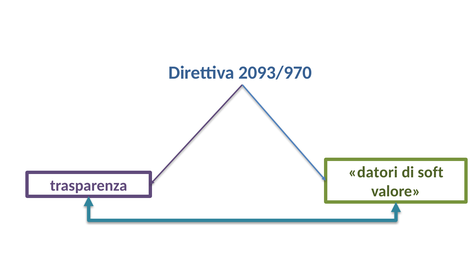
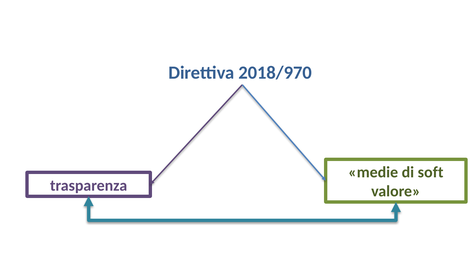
2093/970: 2093/970 -> 2018/970 (275, 73)
datori: datori -> medie (373, 172)
